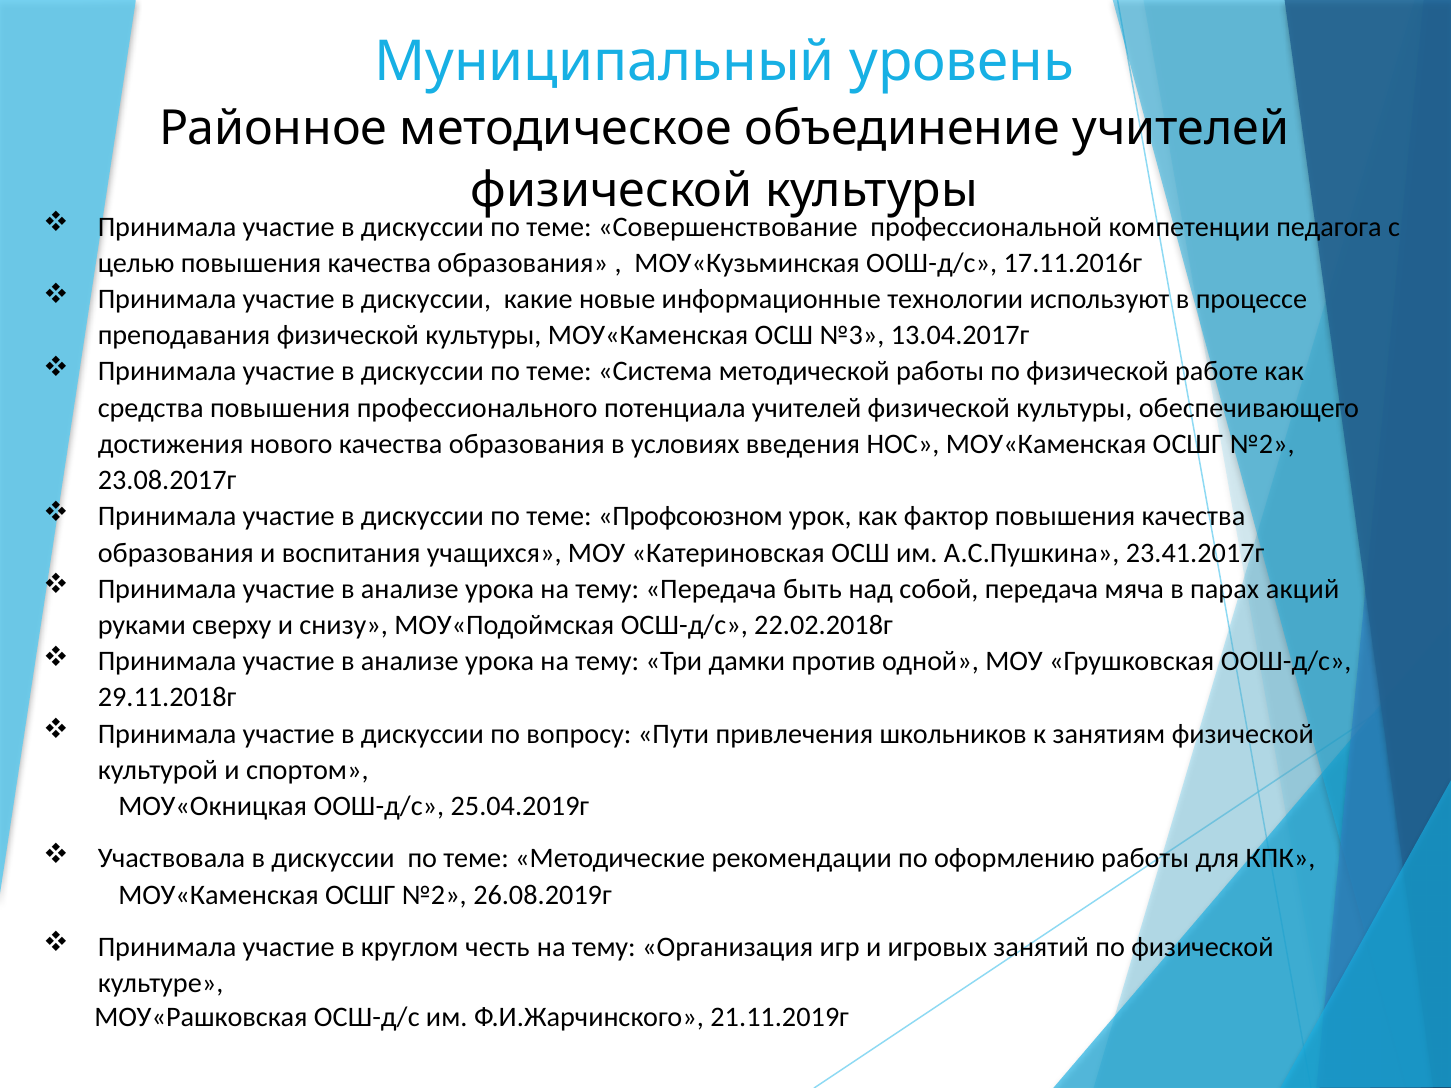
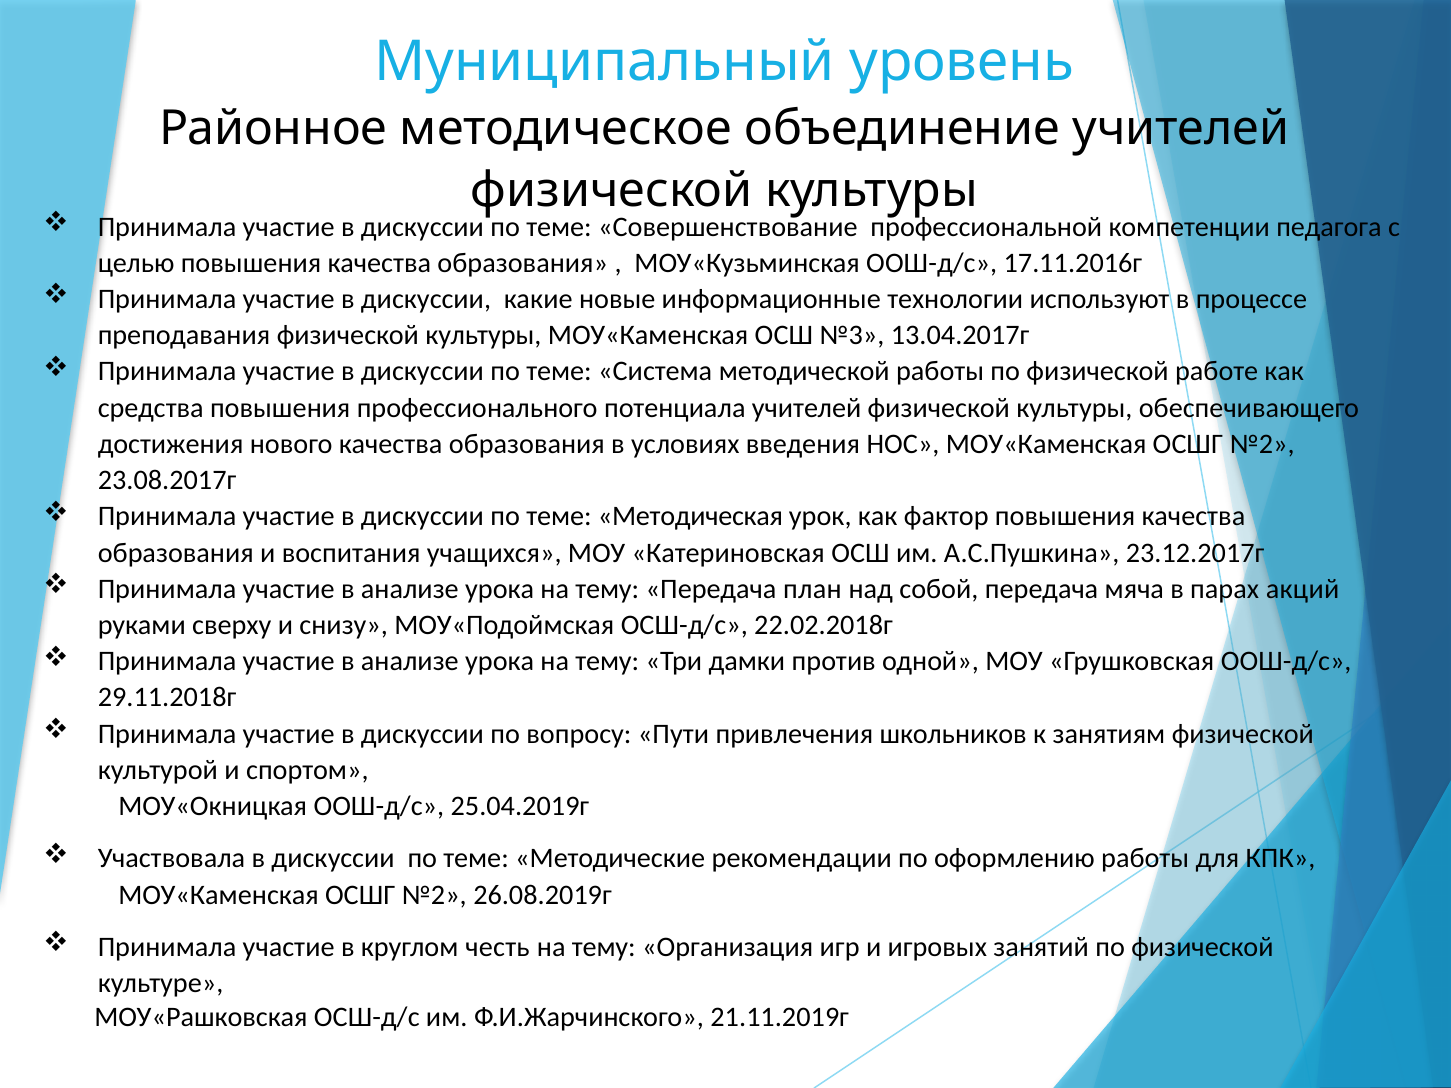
Профсоюзном: Профсоюзном -> Методическая (691, 517)
23.41.2017г: 23.41.2017г -> 23.12.2017г (1195, 553)
быть: быть -> план (812, 589)
